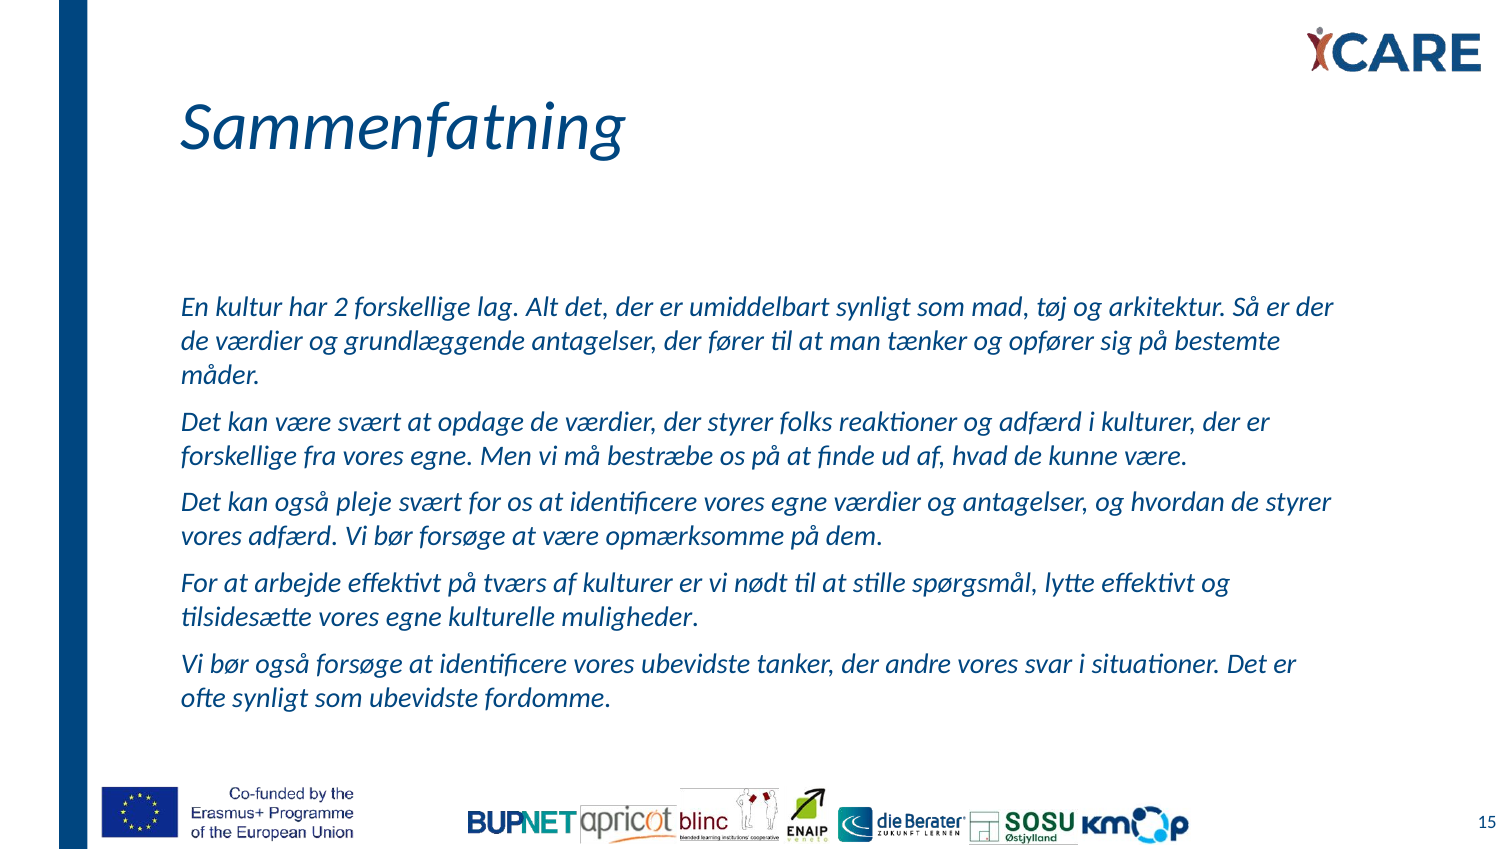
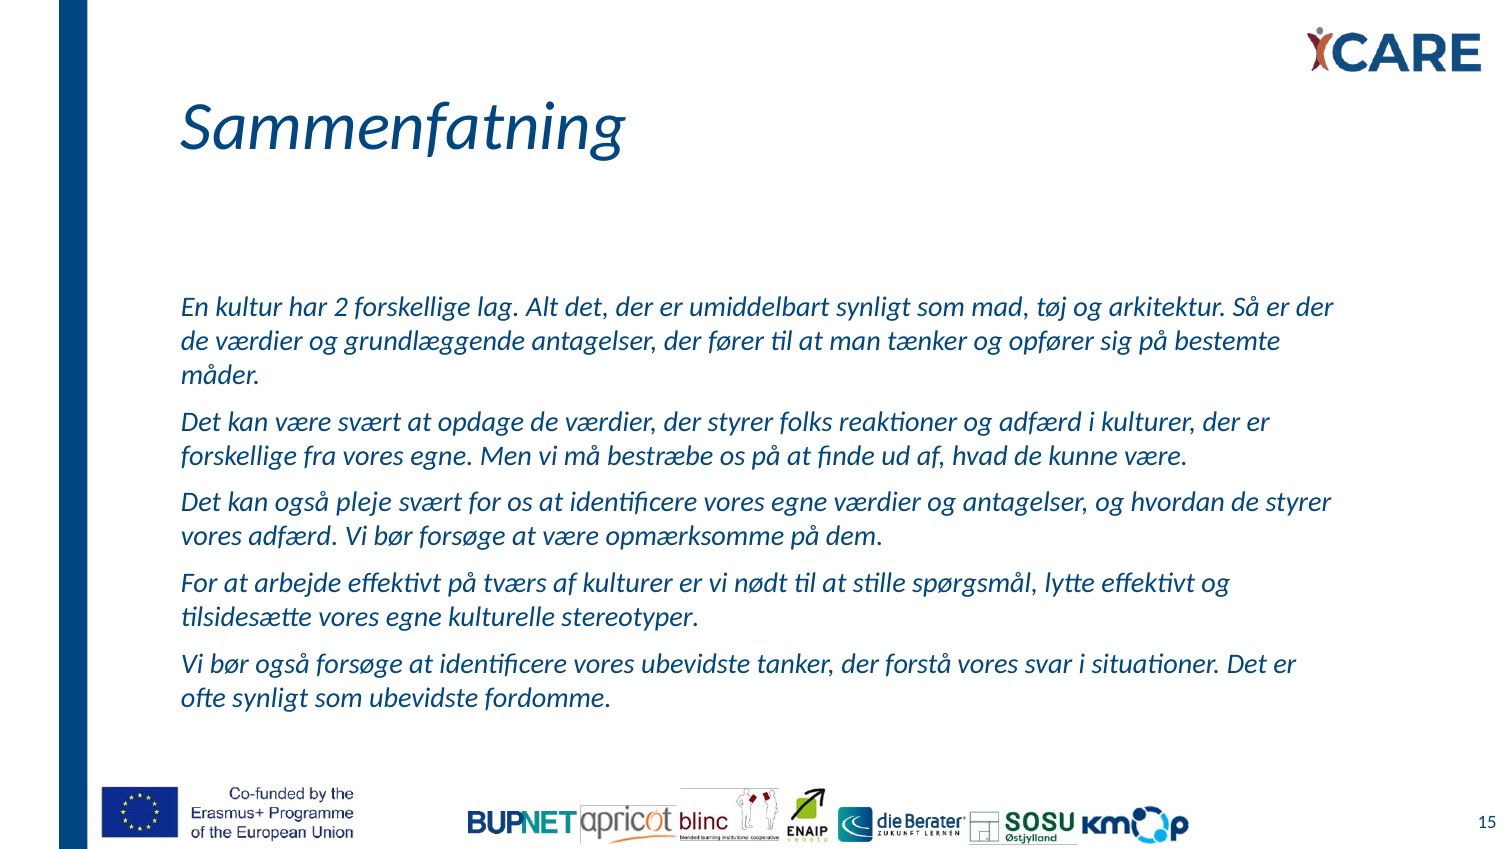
muligheder: muligheder -> stereotyper (630, 617)
andre: andre -> forstå (918, 663)
